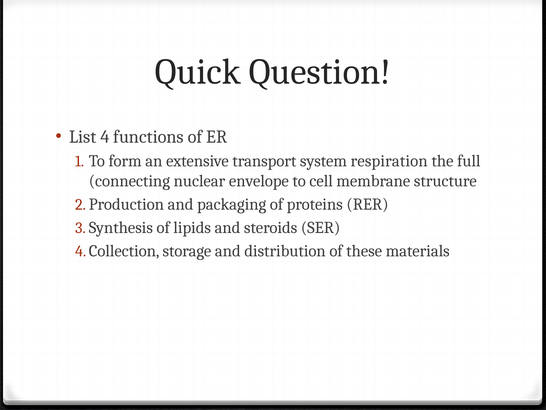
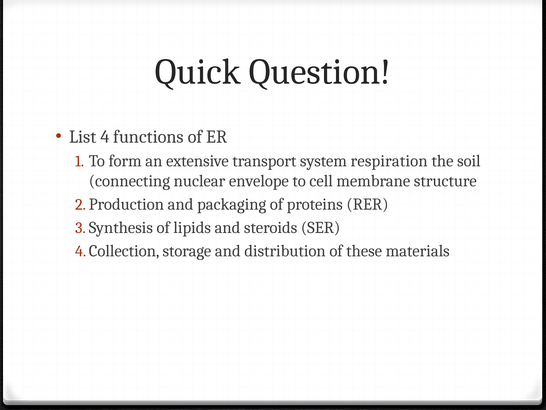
full: full -> soil (469, 161)
